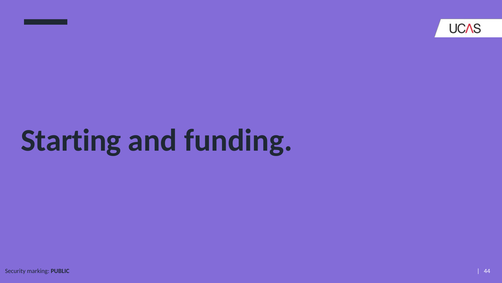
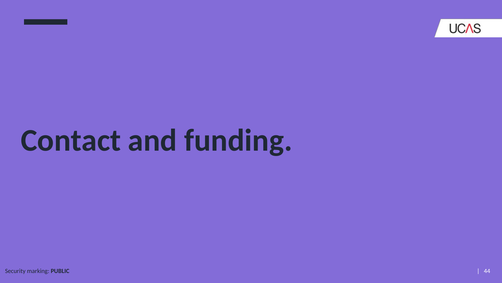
Starting: Starting -> Contact (71, 140)
